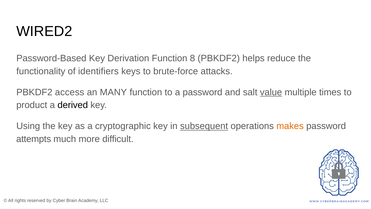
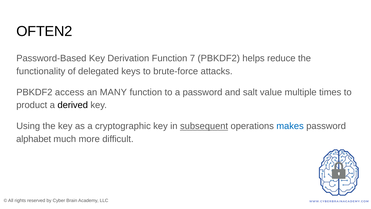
WIRED2: WIRED2 -> OFTEN2 (44, 31)
8: 8 -> 7 (192, 58)
identifiers: identifiers -> delegated (98, 71)
value underline: present -> none (271, 92)
makes colour: orange -> blue (290, 126)
attempts: attempts -> alphabet (34, 139)
